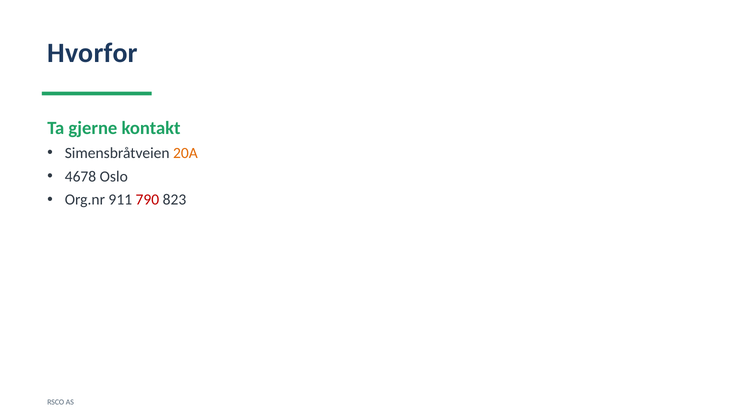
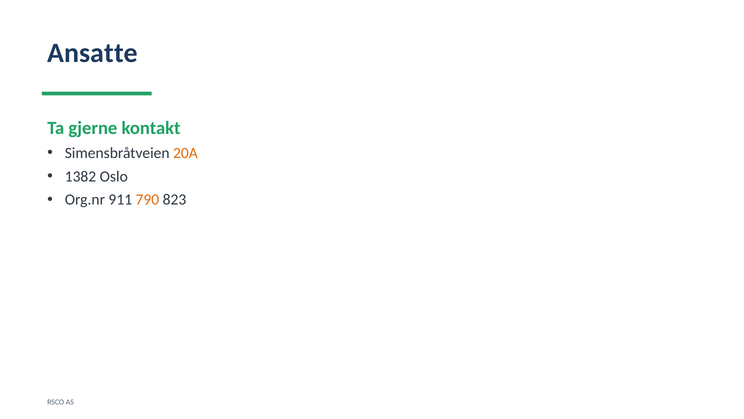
Hvorfor: Hvorfor -> Ansatte (93, 53)
4678: 4678 -> 1382 (80, 176)
790 colour: red -> orange (147, 200)
